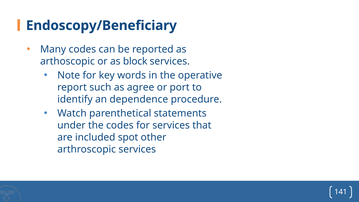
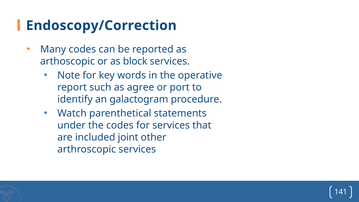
Endoscopy/Beneficiary: Endoscopy/Beneficiary -> Endoscopy/Correction (101, 26)
dependence: dependence -> galactogram (139, 99)
spot: spot -> joint (128, 137)
